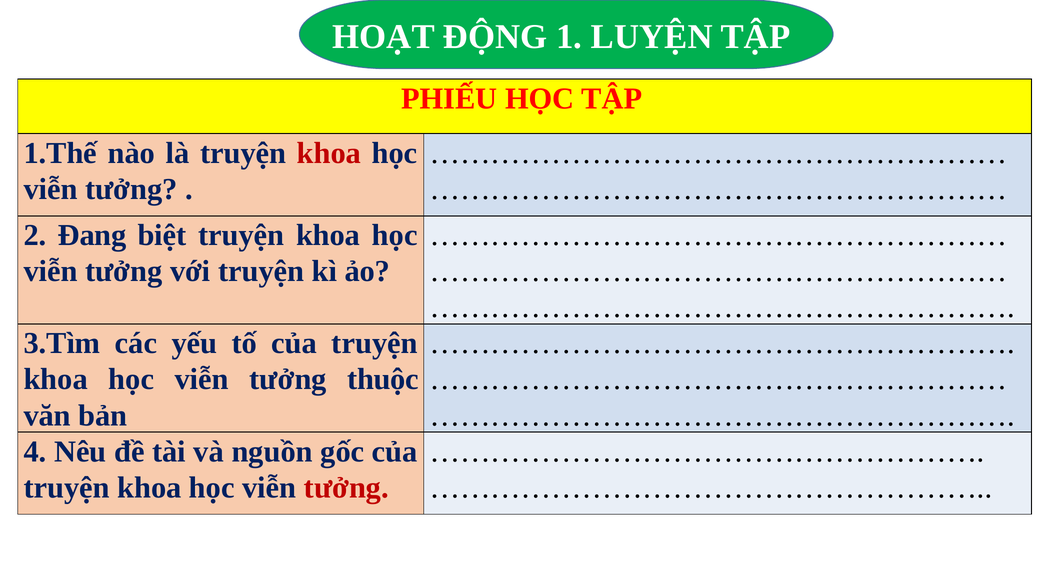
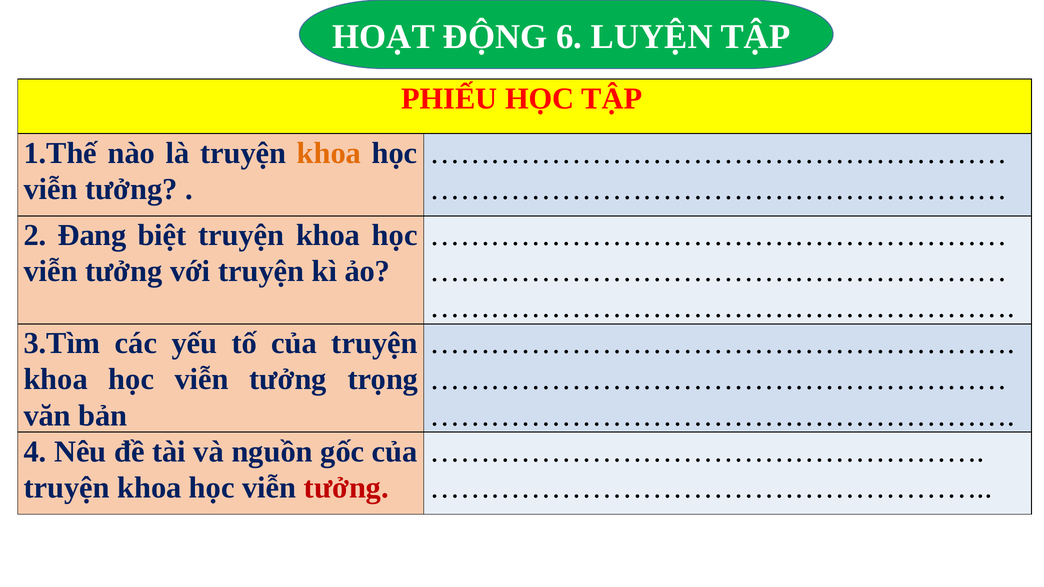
1: 1 -> 6 (569, 37)
khoa colour: red -> orange (329, 153)
thuộc: thuộc -> trọng (383, 380)
